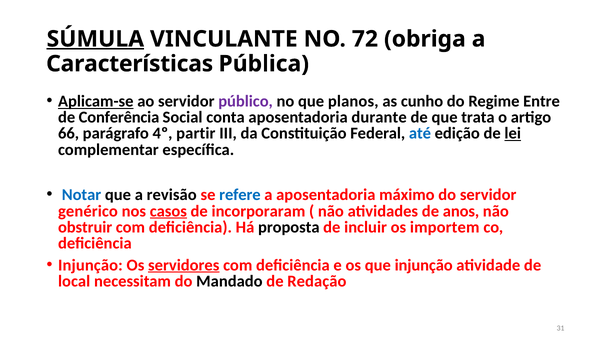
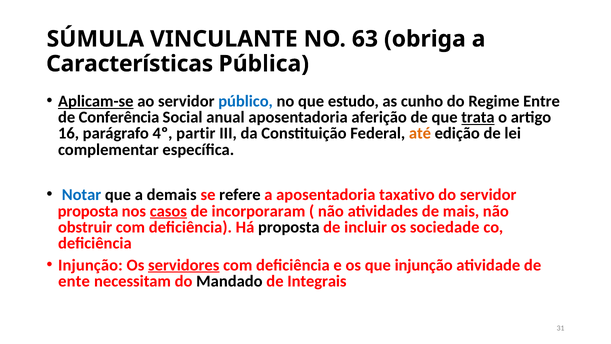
SÚMULA underline: present -> none (95, 39)
72: 72 -> 63 (365, 39)
público colour: purple -> blue (246, 101)
planos: planos -> estudo (353, 101)
conta: conta -> anual (225, 117)
durante: durante -> aferição (379, 117)
trata underline: none -> present (478, 117)
66: 66 -> 16 (69, 133)
até colour: blue -> orange (420, 133)
lei underline: present -> none (513, 133)
revisão: revisão -> demais (172, 195)
refere colour: blue -> black (240, 195)
máximo: máximo -> taxativo (407, 195)
genérico: genérico -> proposta (88, 211)
anos: anos -> mais (461, 211)
importem: importem -> sociedade (445, 227)
local: local -> ente (74, 281)
Redação: Redação -> Integrais (317, 281)
